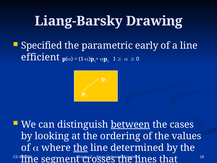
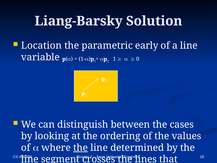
Drawing: Drawing -> Solution (154, 21)
Specified: Specified -> Location (41, 46)
efficient: efficient -> variable (40, 57)
between underline: present -> none (130, 124)
